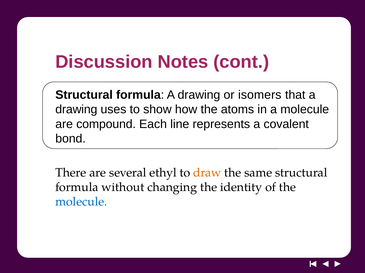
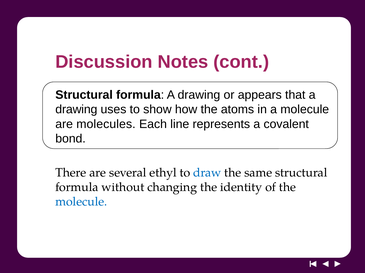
isomers: isomers -> appears (260, 95)
compound: compound -> molecules (106, 124)
draw colour: orange -> blue (207, 173)
